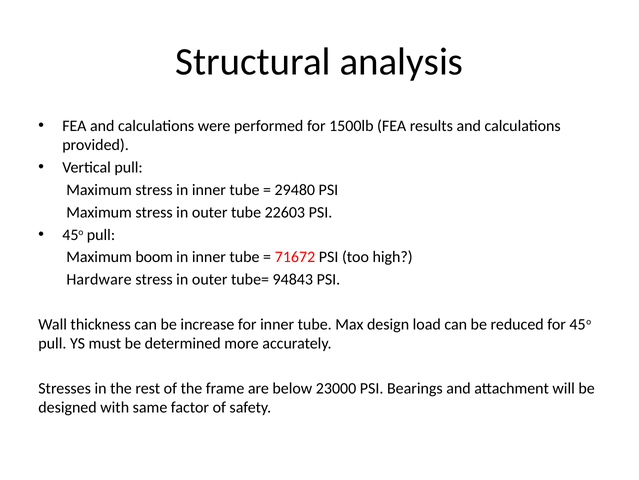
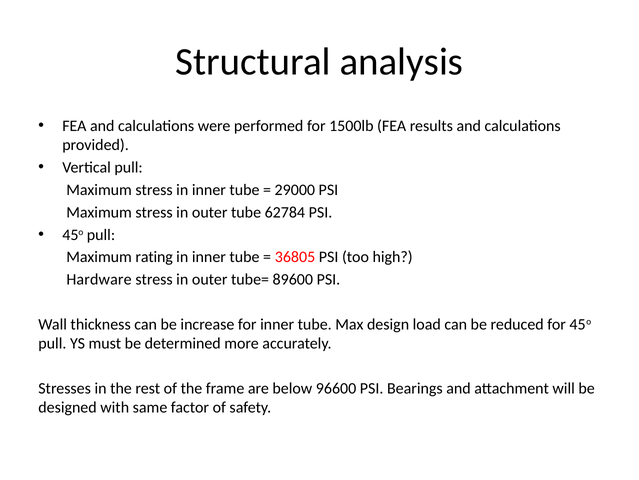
29480: 29480 -> 29000 (295, 190)
22603: 22603 -> 62784 (285, 212)
boom: boom -> rating (154, 257)
71672: 71672 -> 36805 (295, 257)
94843: 94843 -> 89600 (293, 279)
23000: 23000 -> 96600 (336, 388)
